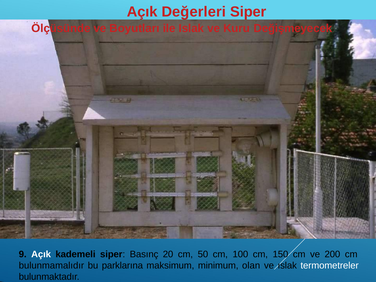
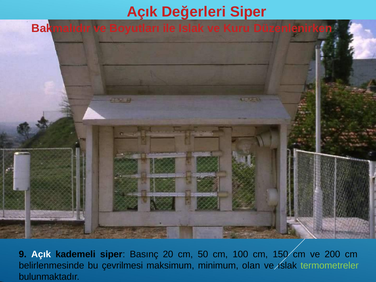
Ölçüsünde: Ölçüsünde -> Bakmalıdır (61, 28)
Değişmeyecek: Değişmeyecek -> Düzenlenirken (293, 28)
bulunmamalıdır: bulunmamalıdır -> belirlenmesinde (51, 266)
parklarına: parklarına -> çevrilmesi (122, 266)
termometreler colour: white -> light green (330, 266)
